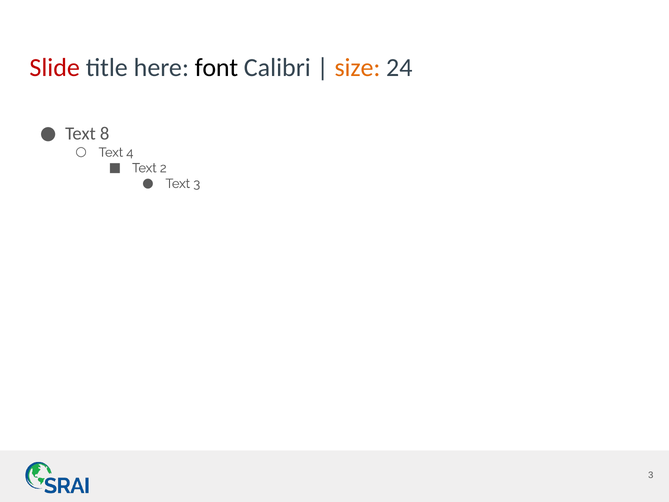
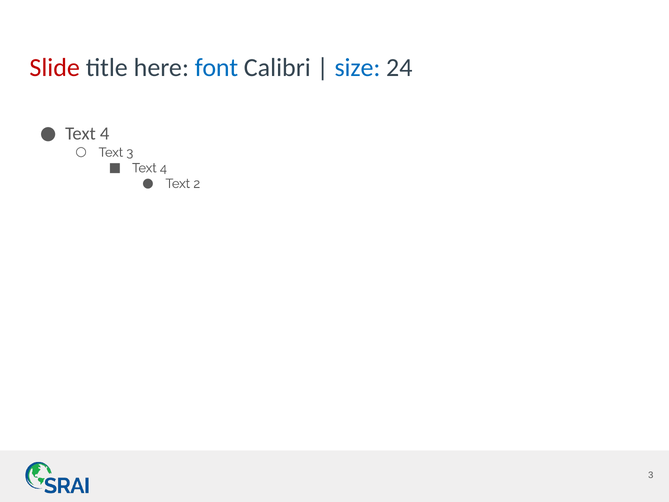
font colour: black -> blue (216, 68)
size colour: orange -> blue (357, 68)
8: 8 -> 4 (105, 134)
Text 4: 4 -> 3 (130, 152)
2: 2 -> 4 (163, 168)
Text 3: 3 -> 2 (197, 184)
